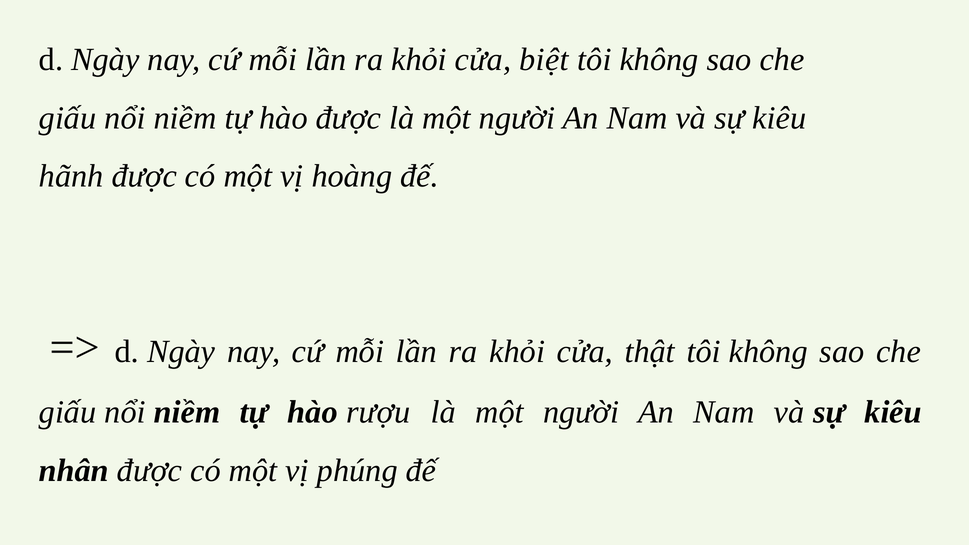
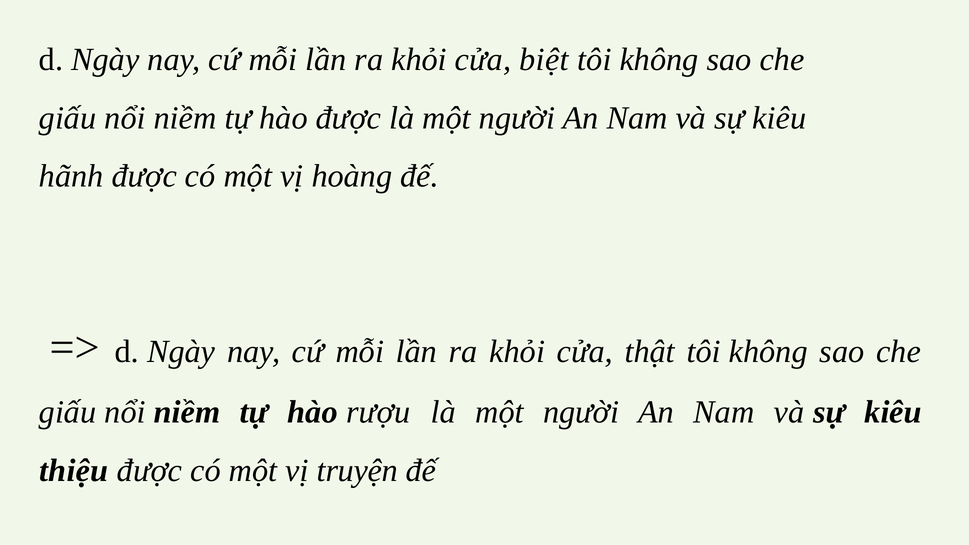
nhân: nhân -> thiệu (74, 470)
phúng: phúng -> truyện (357, 470)
